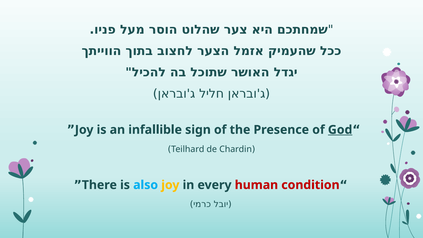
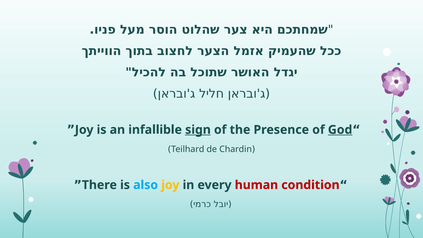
sign underline: none -> present (198, 130)
